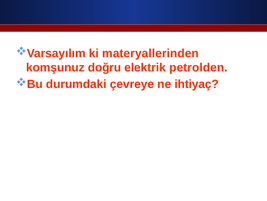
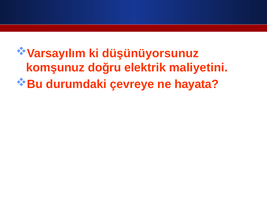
materyallerinden: materyallerinden -> düşünüyorsunuz (150, 53)
petrolden: petrolden -> maliyetini (198, 67)
ihtiyaç: ihtiyaç -> hayata (197, 84)
